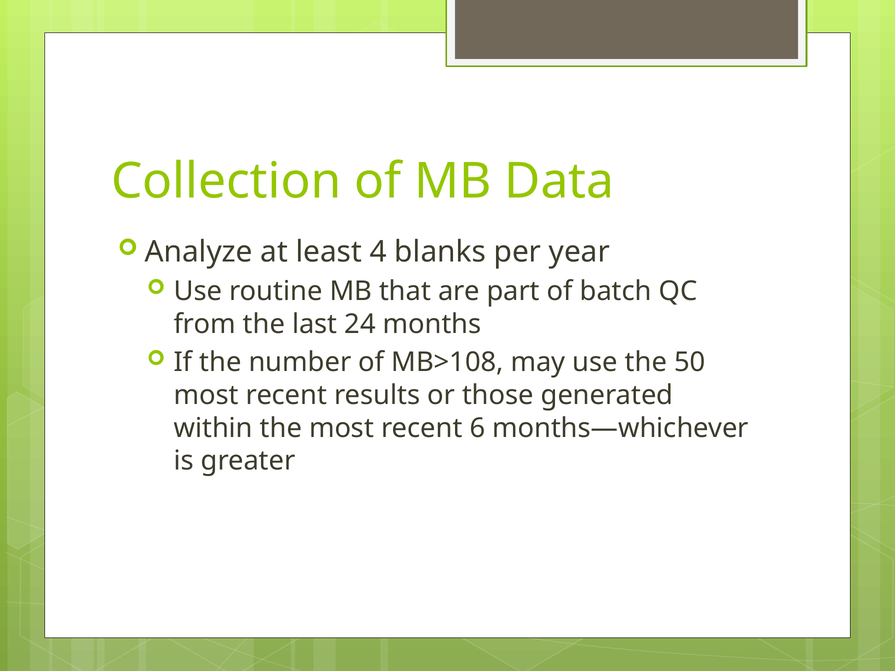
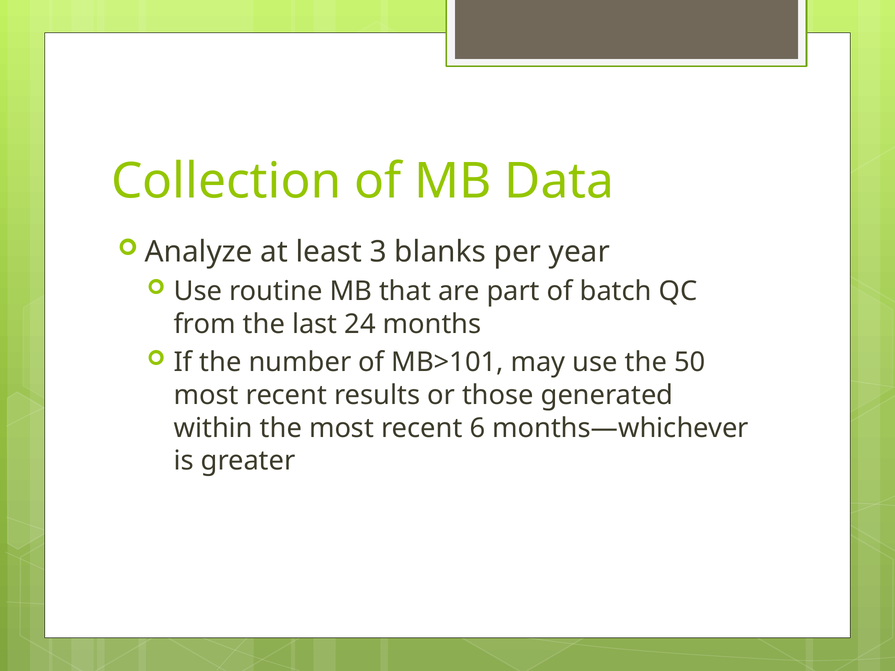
4: 4 -> 3 (378, 252)
MB>108: MB>108 -> MB>101 (447, 363)
